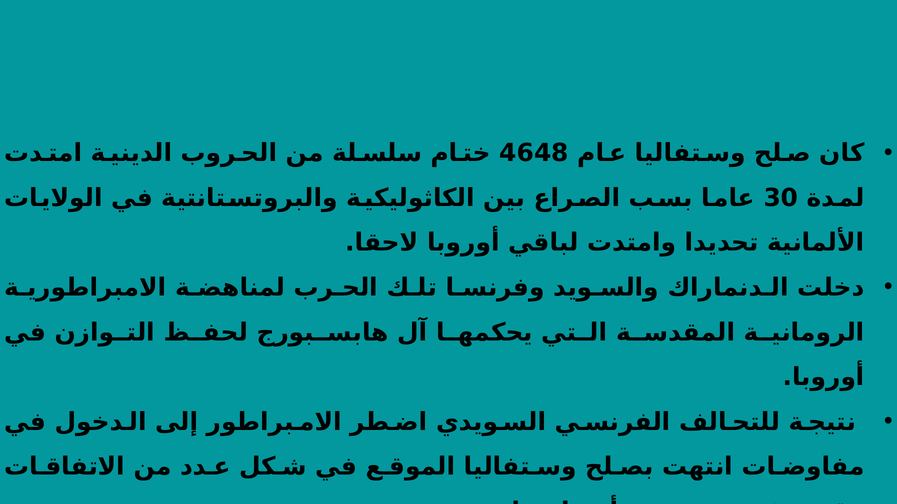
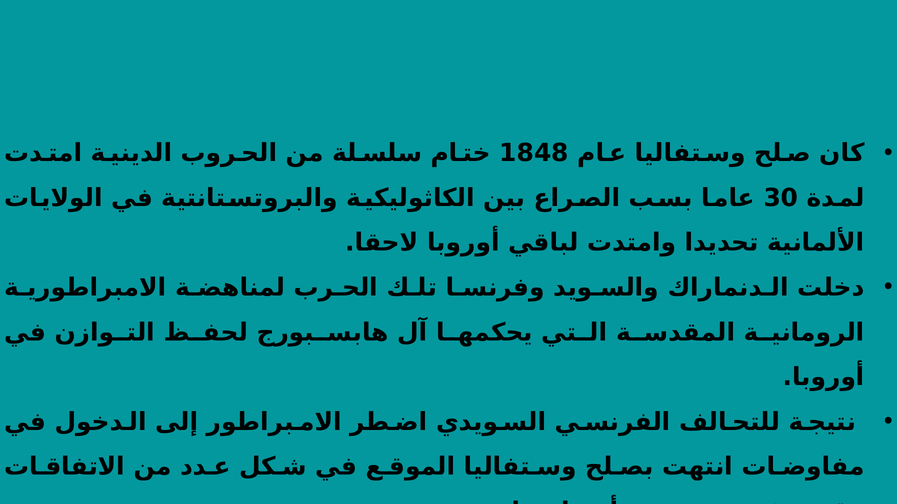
4648: 4648 -> 1848 (534, 153)
